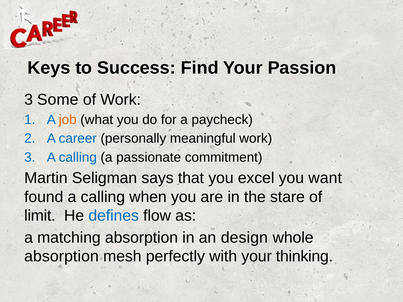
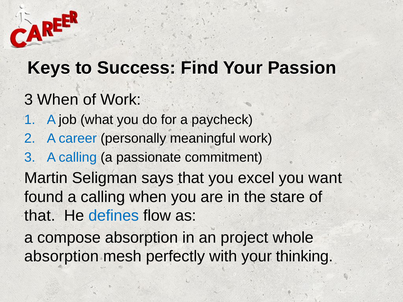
3 Some: Some -> When (58, 100)
job colour: orange -> black (68, 120)
limit: limit -> that (40, 216)
matching: matching -> compose (69, 238)
design: design -> project (244, 238)
